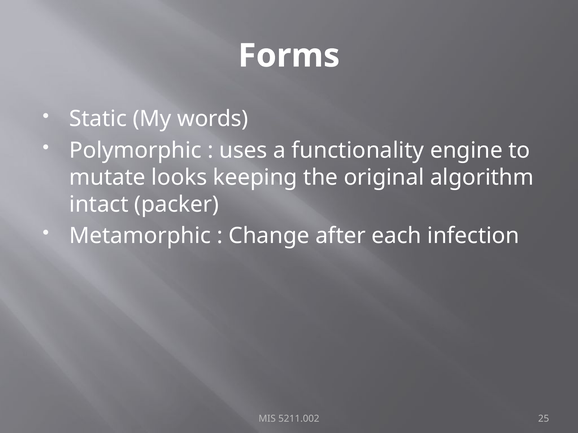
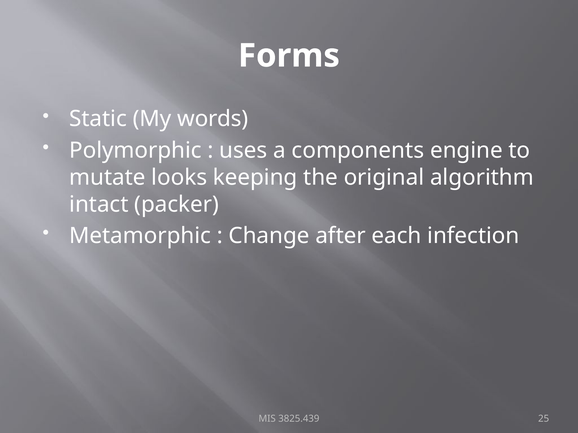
functionality: functionality -> components (358, 151)
5211.002: 5211.002 -> 3825.439 (299, 419)
